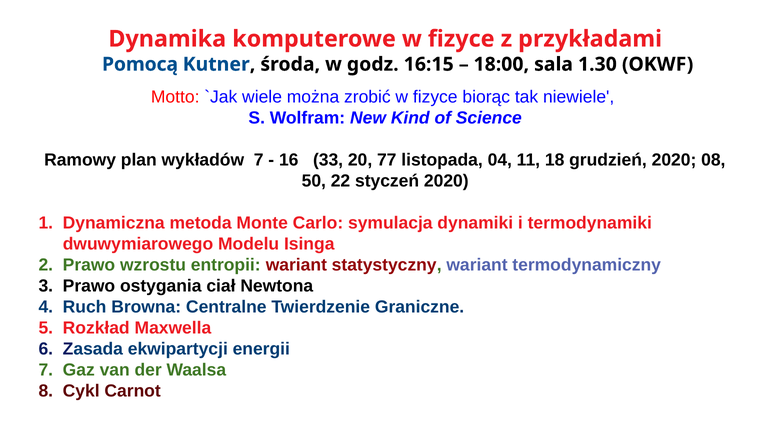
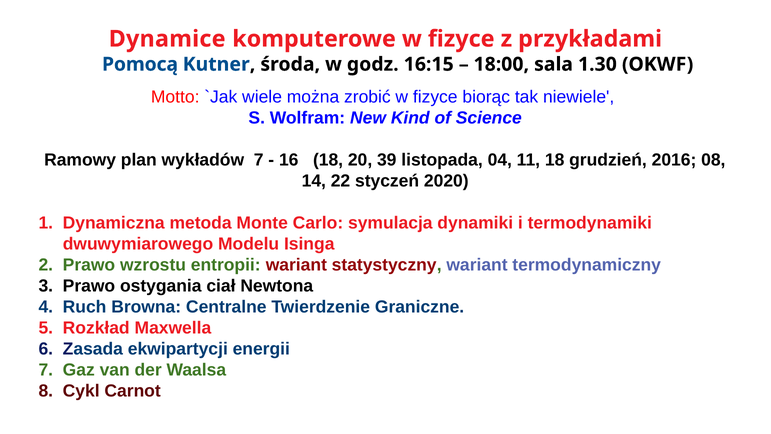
Dynamika: Dynamika -> Dynamice (167, 39)
16 33: 33 -> 18 (328, 160)
77: 77 -> 39 (387, 160)
grudzień 2020: 2020 -> 2016 (674, 160)
50: 50 -> 14 (314, 181)
